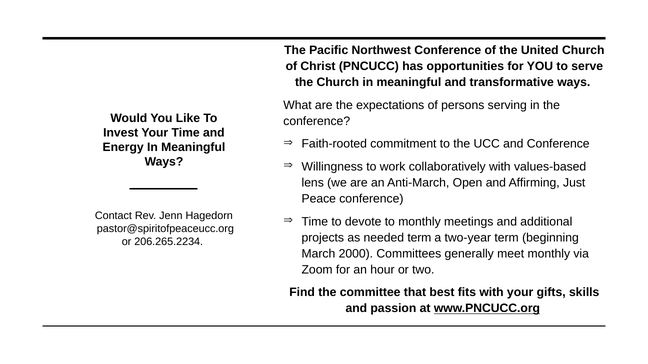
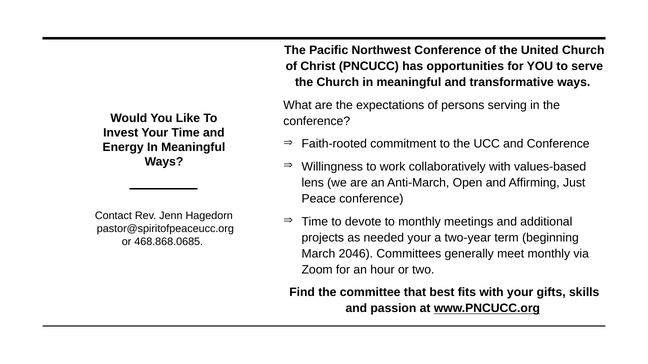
needed term: term -> your (419, 238)
206.265.2234: 206.265.2234 -> 468.868.0685 (169, 242)
2000: 2000 -> 2046 (356, 254)
